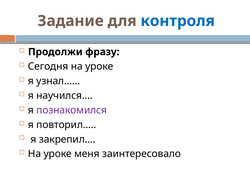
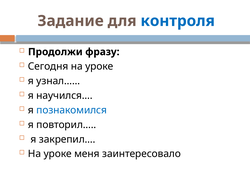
познакомился colour: purple -> blue (72, 110)
